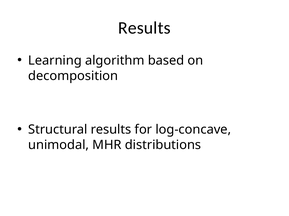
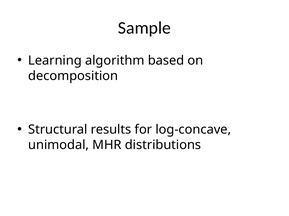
Results: Results -> Sample (144, 28)
